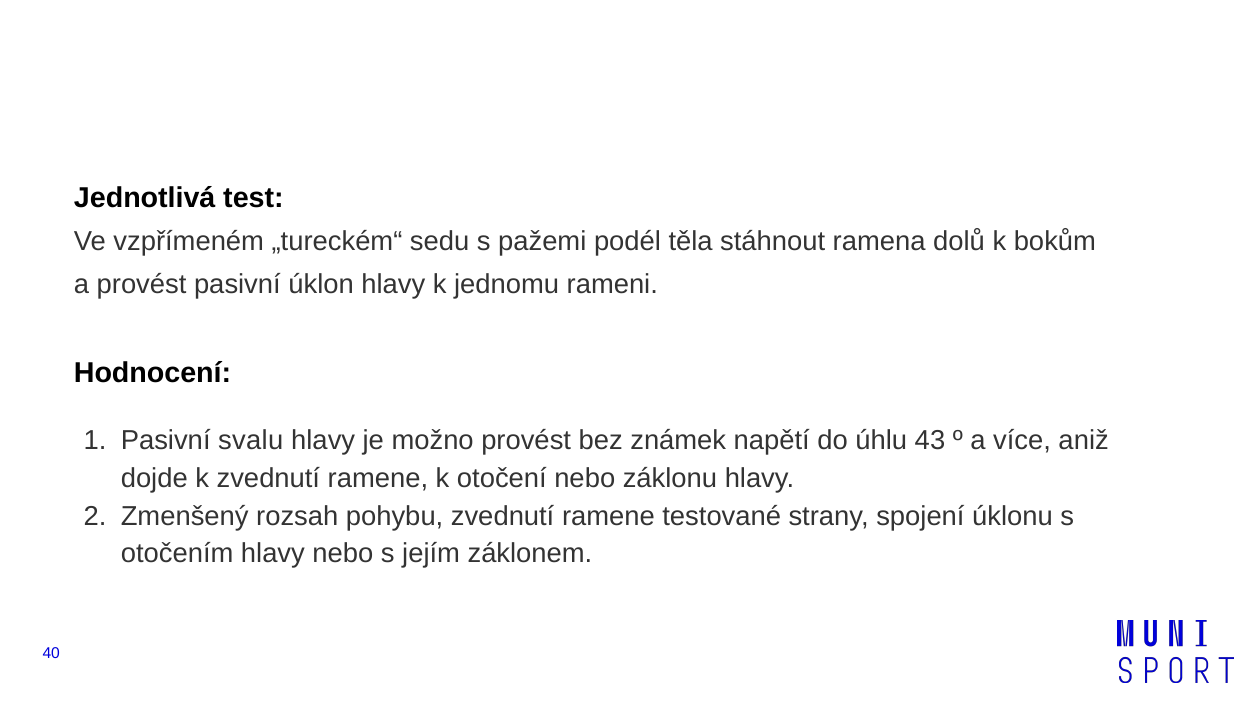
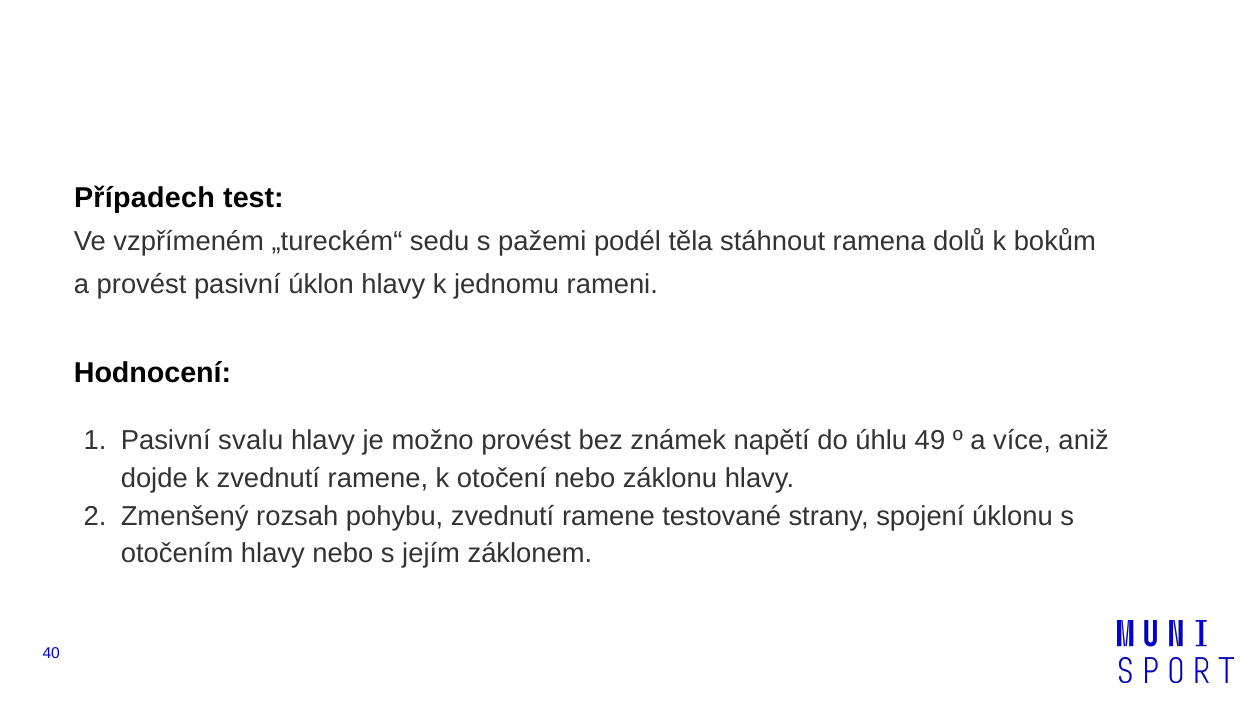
Jednotlivá: Jednotlivá -> Případech (145, 198)
43: 43 -> 49 (930, 441)
